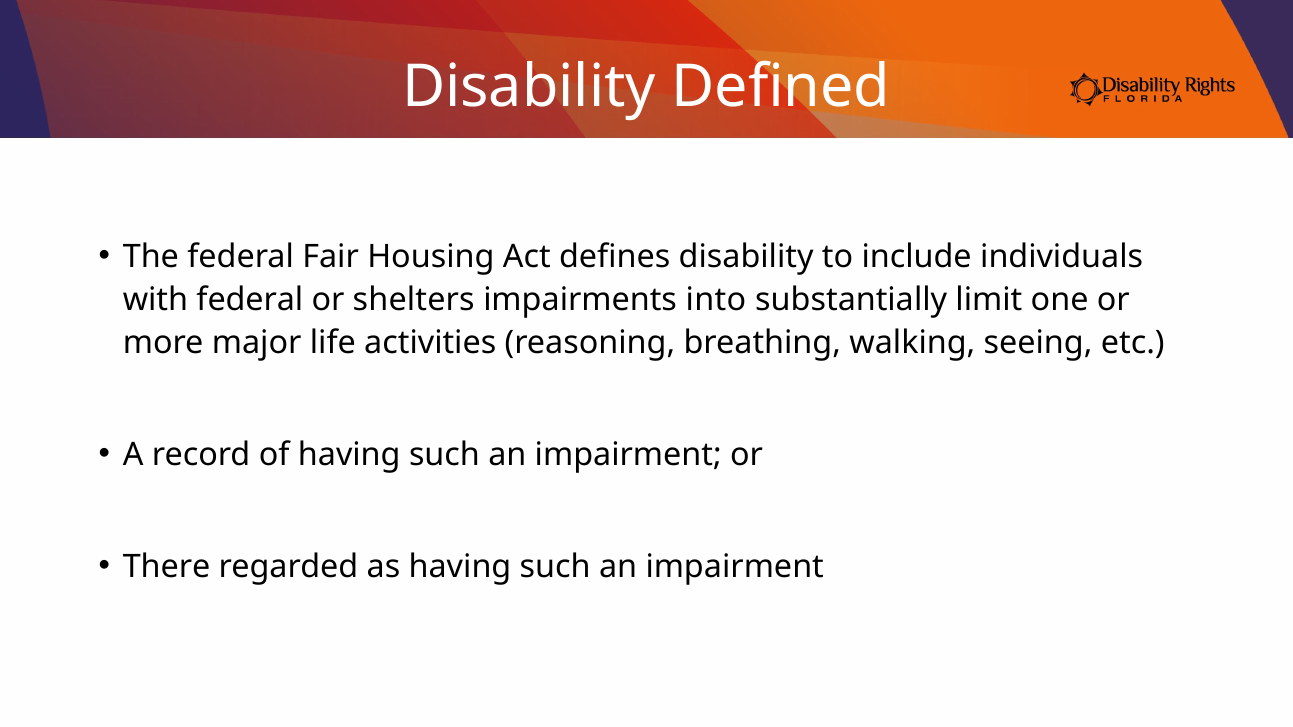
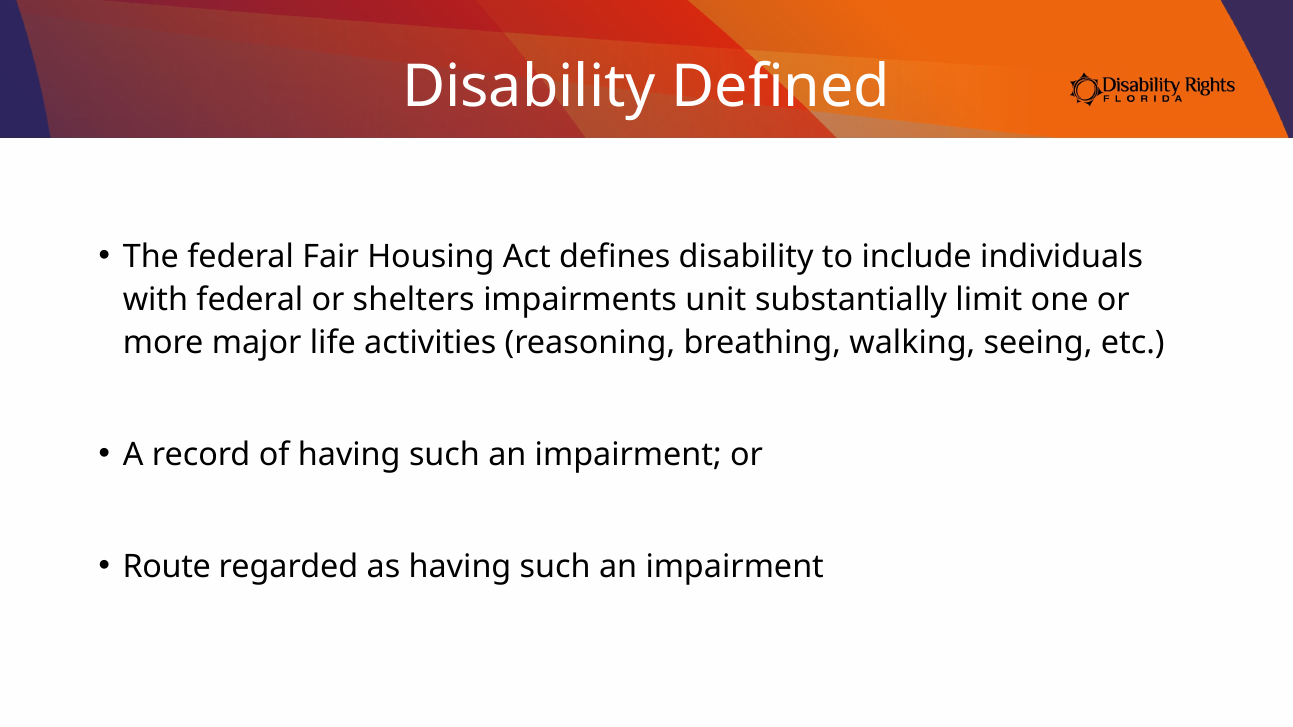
into: into -> unit (716, 300)
There: There -> Route (167, 567)
